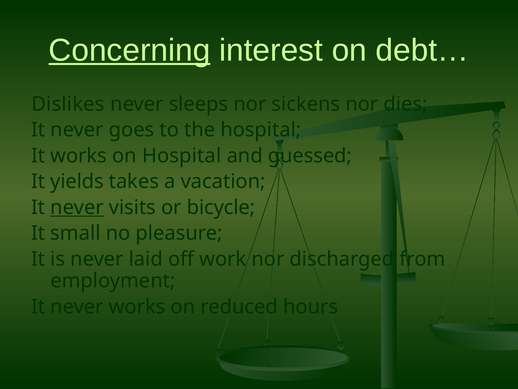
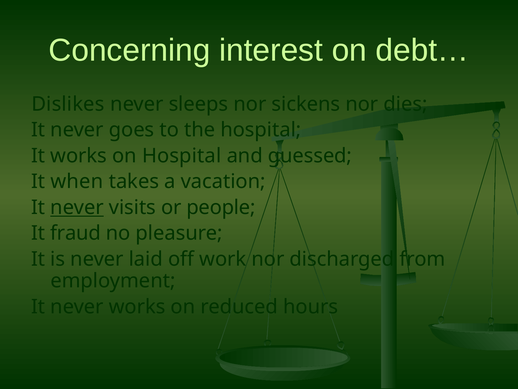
Concerning underline: present -> none (129, 50)
yields: yields -> when (77, 181)
bicycle: bicycle -> people (221, 207)
small: small -> fraud (76, 233)
